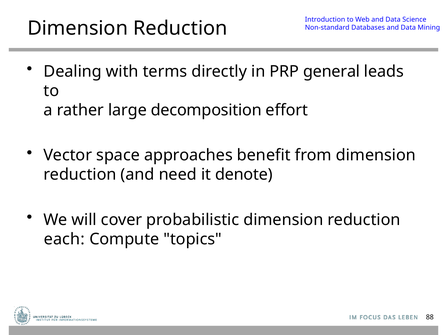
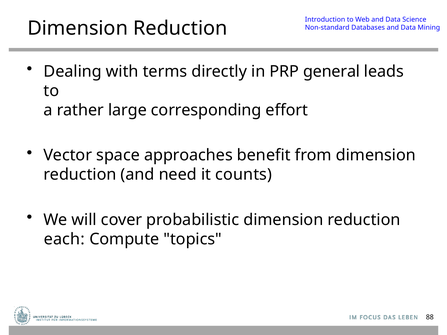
decomposition: decomposition -> corresponding (206, 110)
denote: denote -> counts (244, 175)
